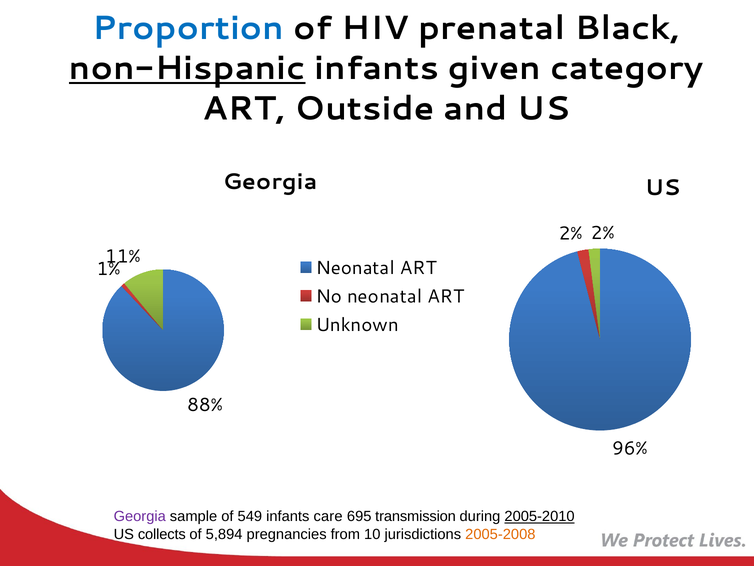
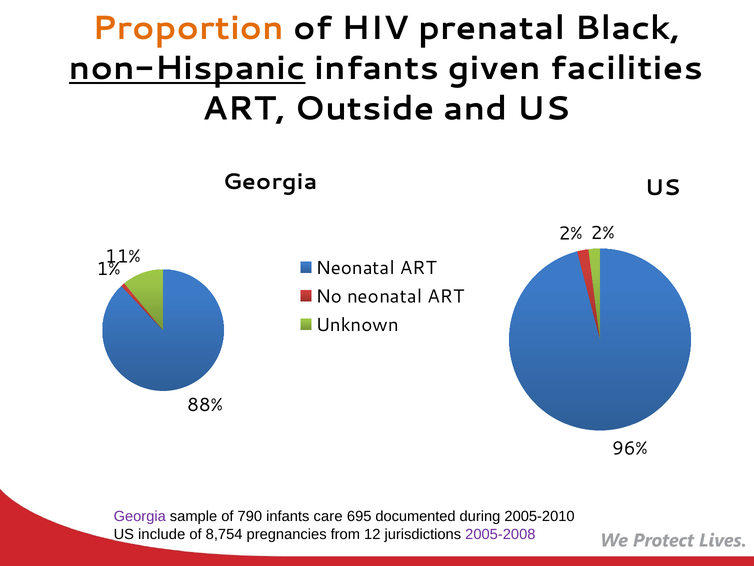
Proportion colour: blue -> orange (188, 28)
category: category -> facilities (627, 68)
549: 549 -> 790 (250, 516)
transmission: transmission -> documented (416, 516)
2005-2010 underline: present -> none (540, 516)
collects: collects -> include (162, 534)
5,894: 5,894 -> 8,754 (224, 534)
10: 10 -> 12 (372, 534)
2005-2008 colour: orange -> purple (500, 534)
